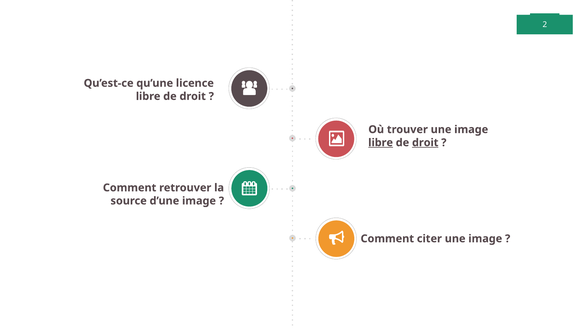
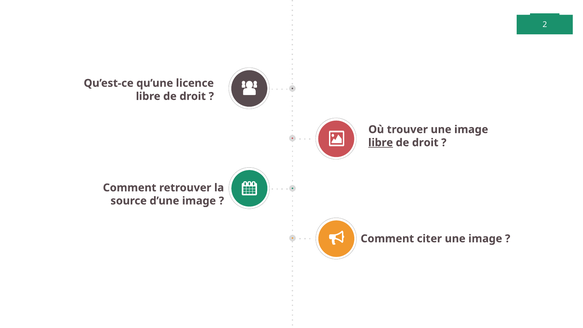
droit underline: present -> none (425, 143)
